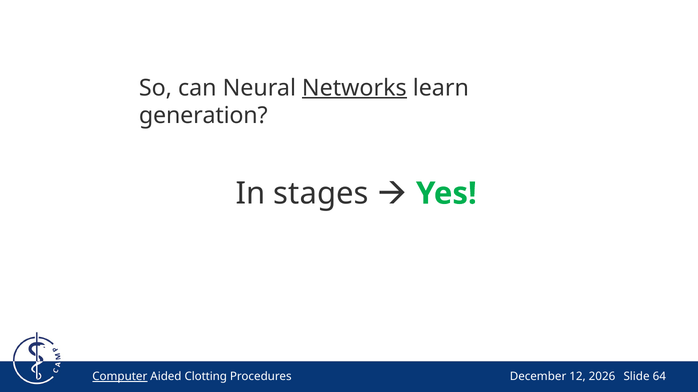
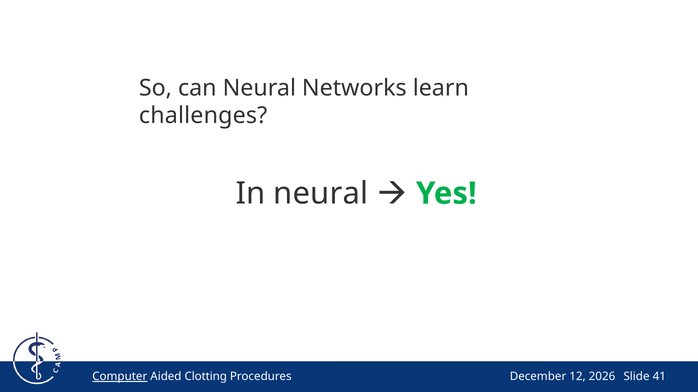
Networks underline: present -> none (354, 88)
generation: generation -> challenges (203, 116)
In stages: stages -> neural (321, 194)
64: 64 -> 41 (659, 377)
